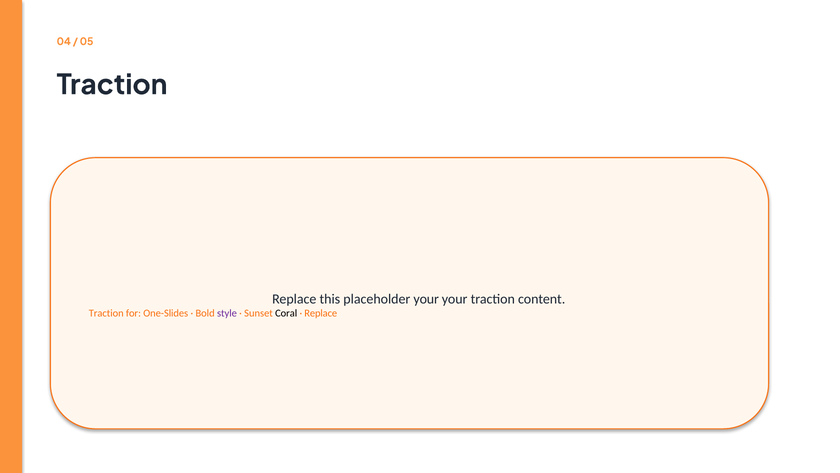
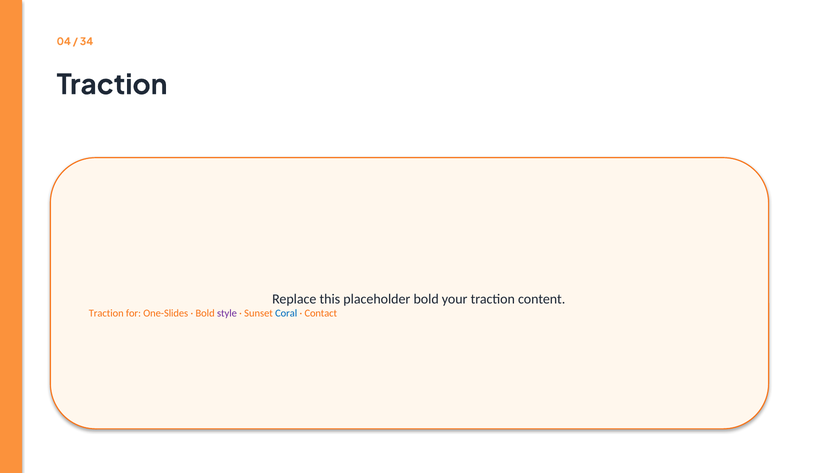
05: 05 -> 34 (86, 42)
placeholder your: your -> bold (426, 299)
Coral colour: black -> blue (286, 313)
Replace: Replace -> Contact (321, 313)
